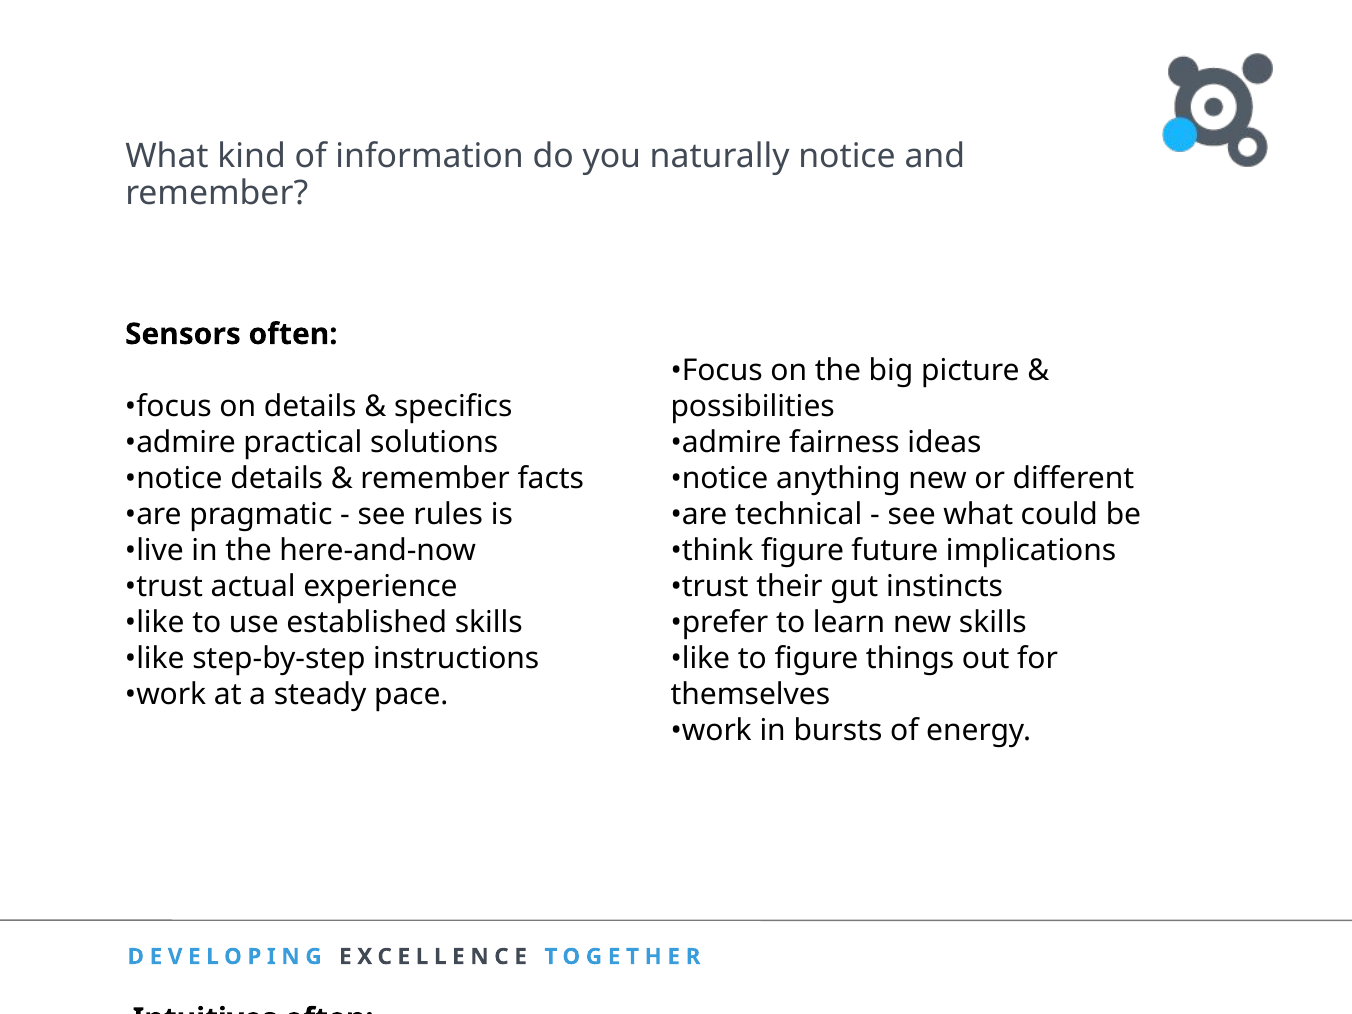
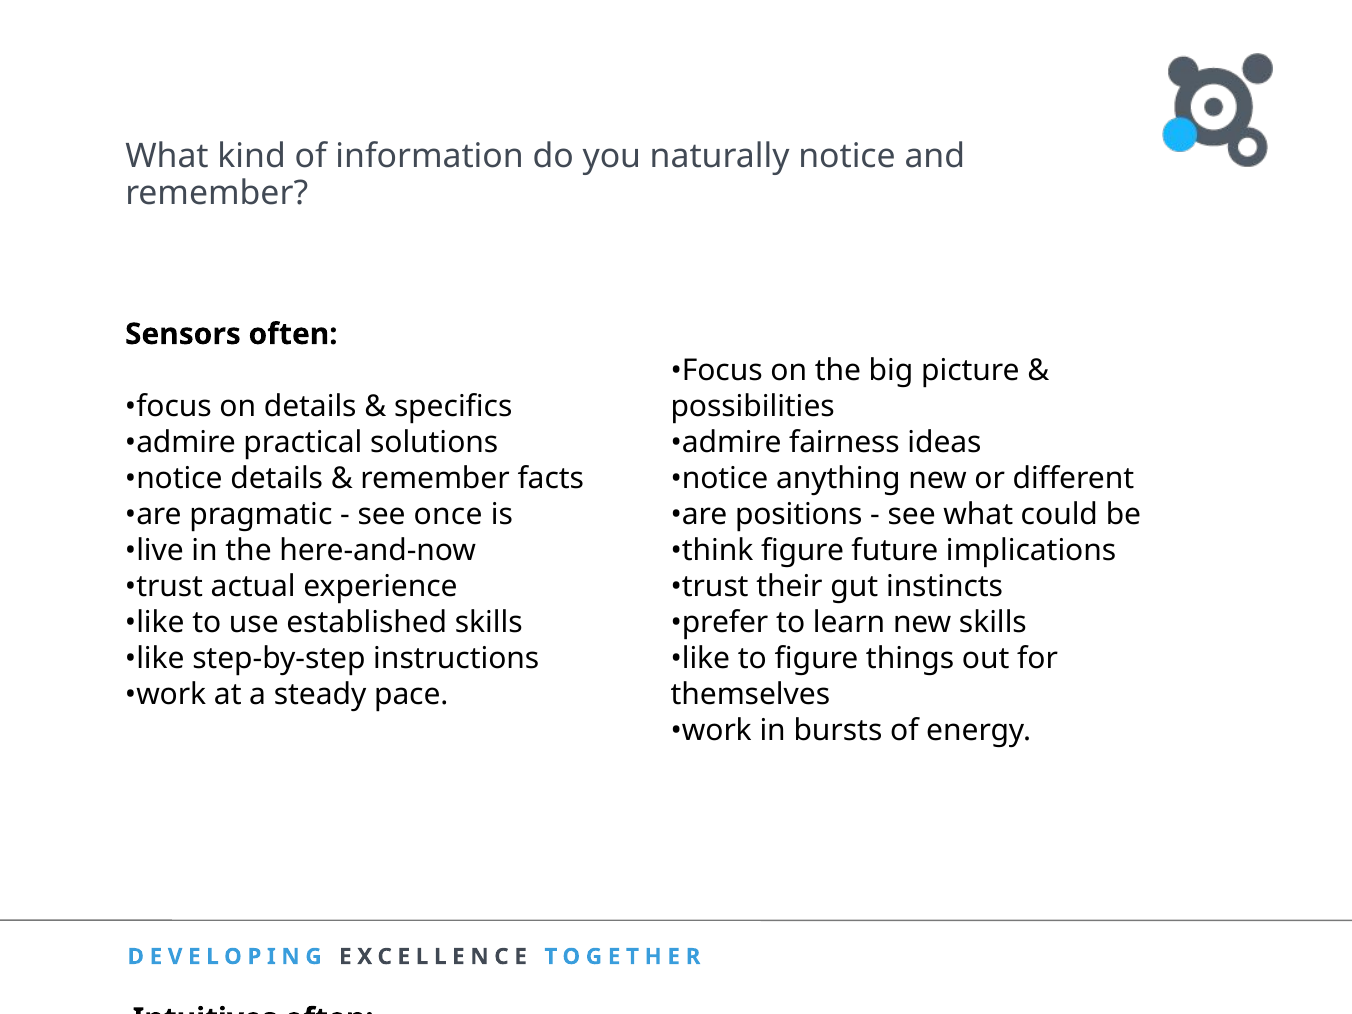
rules: rules -> once (448, 514)
technical: technical -> positions (799, 514)
